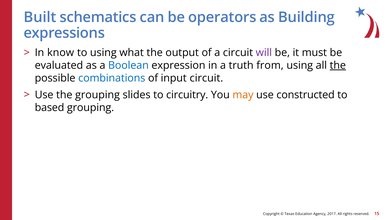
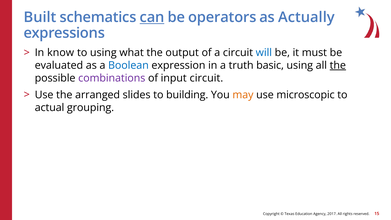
can underline: none -> present (152, 17)
Building: Building -> Actually (306, 17)
will colour: purple -> blue (264, 53)
from: from -> basic (270, 65)
combinations colour: blue -> purple (112, 78)
the grouping: grouping -> arranged (98, 95)
circuitry: circuitry -> building (187, 95)
constructed: constructed -> microscopic (306, 95)
based: based -> actual (49, 108)
